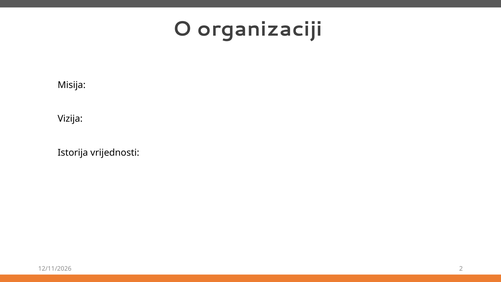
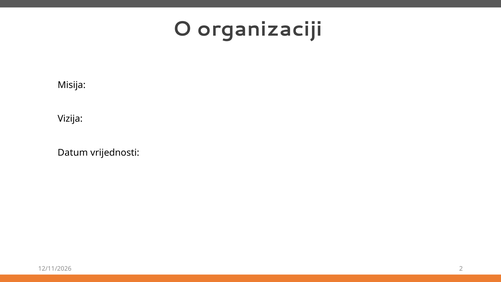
Istorija: Istorija -> Datum (73, 152)
